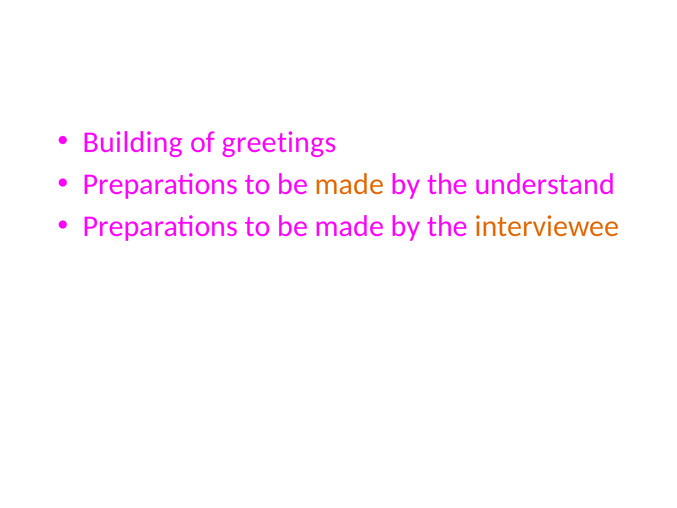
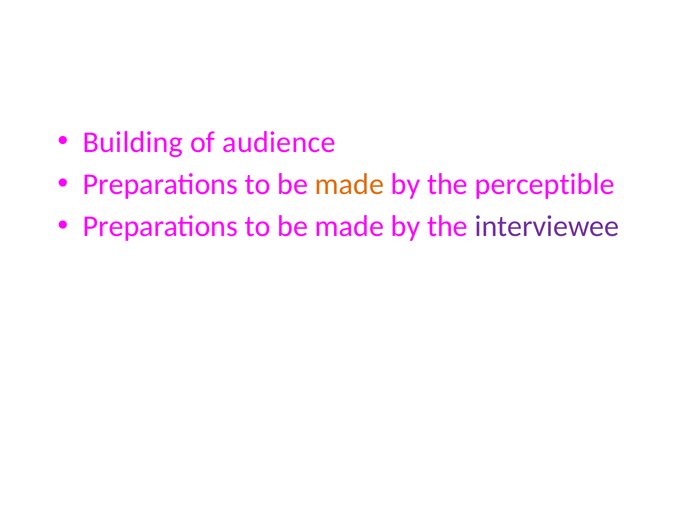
greetings: greetings -> audience (279, 142)
understand: understand -> perceptible (545, 184)
interviewee colour: orange -> purple (547, 226)
